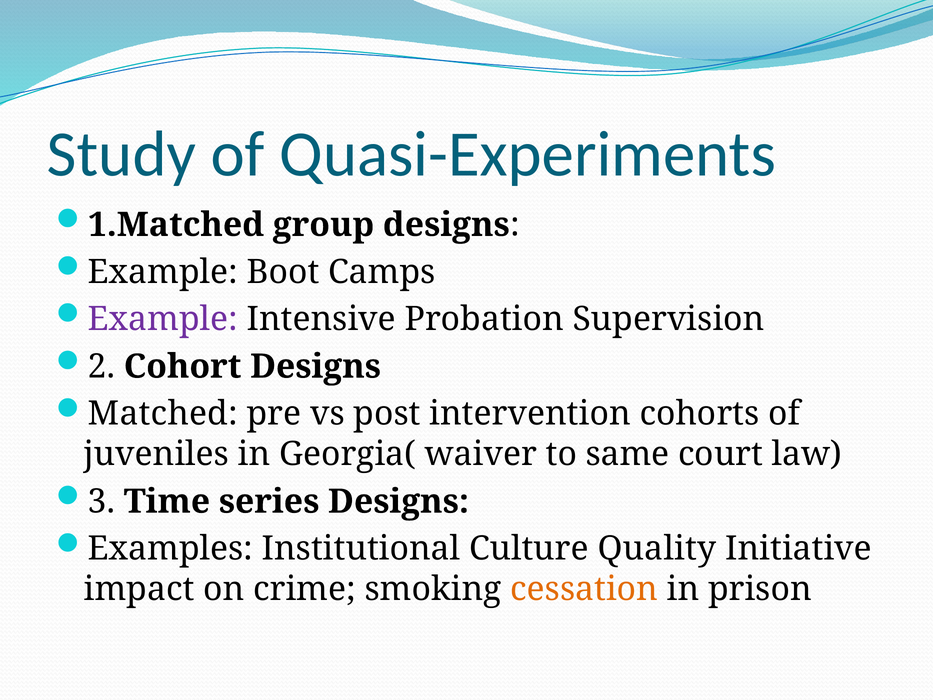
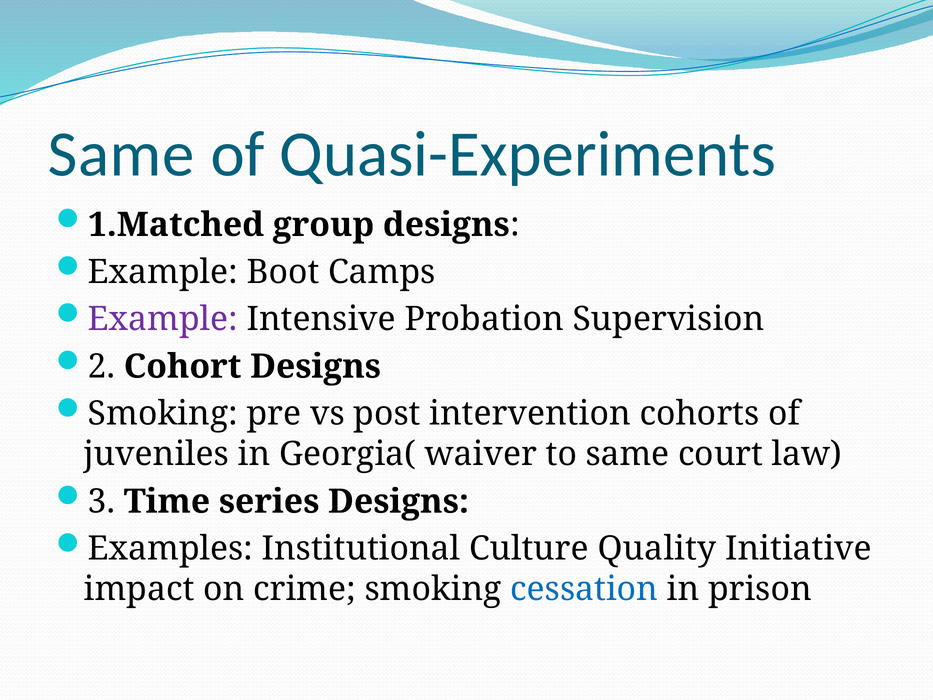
Study: Study -> Same (121, 154)
Matched: Matched -> Smoking (163, 414)
cessation colour: orange -> blue (584, 589)
